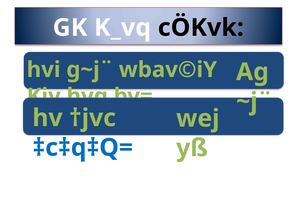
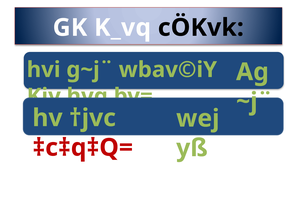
‡c‡q‡Q= colour: blue -> red (83, 148)
